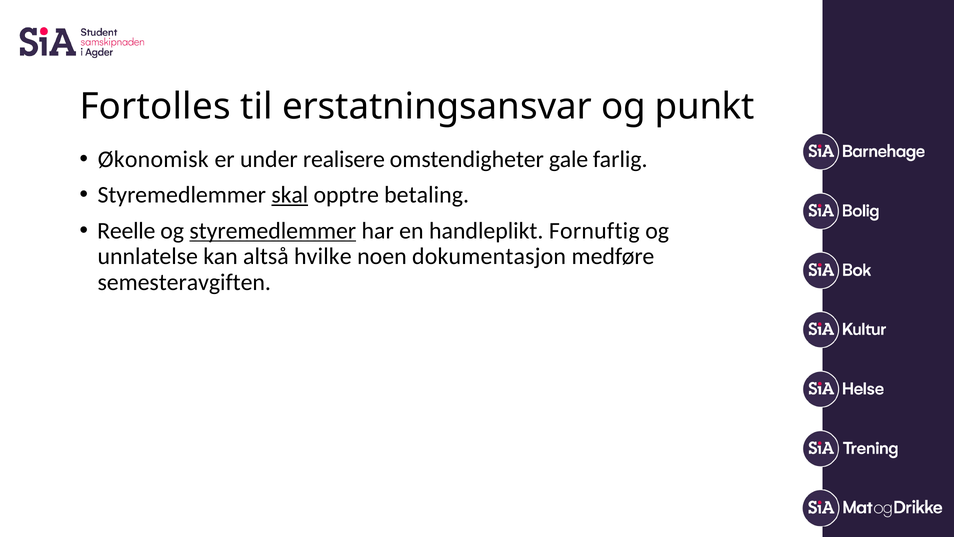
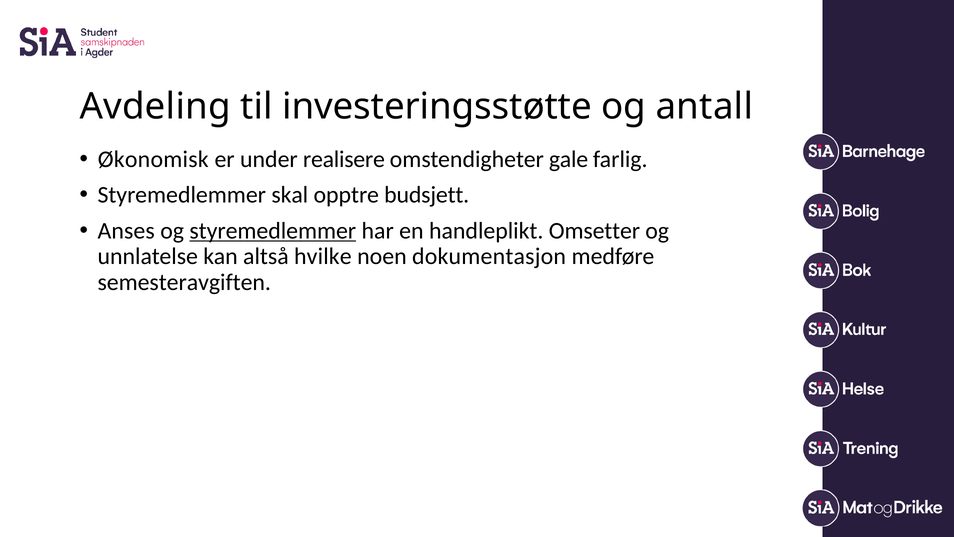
Fortolles: Fortolles -> Avdeling (155, 107)
erstatningsansvar: erstatningsansvar -> investeringsstøtte (437, 107)
punkt: punkt -> antall (704, 107)
skal underline: present -> none (290, 195)
betaling: betaling -> budsjett (427, 195)
Reelle: Reelle -> Anses (126, 231)
Fornuftig: Fornuftig -> Omsetter (594, 231)
